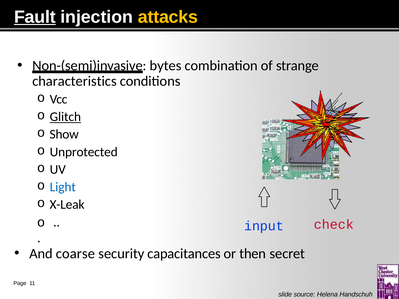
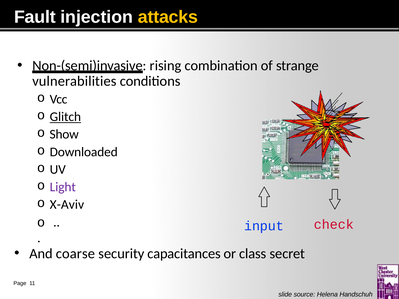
Fault underline: present -> none (35, 17)
bytes: bytes -> rising (166, 66)
characteristics: characteristics -> vulnerabilities (74, 81)
Unprotected: Unprotected -> Downloaded (84, 152)
Light colour: blue -> purple (63, 187)
X-Leak: X-Leak -> X-Aviv (67, 205)
then: then -> class (253, 254)
